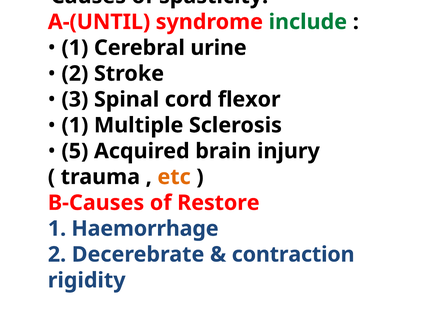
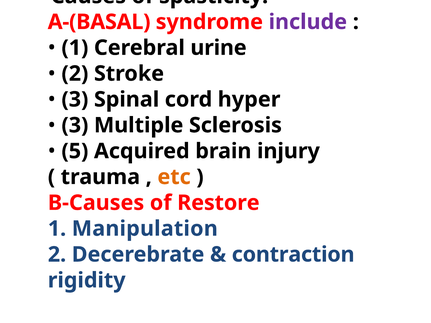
A-(UNTIL: A-(UNTIL -> A-(BASAL (99, 22)
include colour: green -> purple (308, 22)
flexor: flexor -> hyper (249, 100)
1: 1 -> 3 (75, 125)
Haemorrhage: Haemorrhage -> Manipulation (145, 229)
